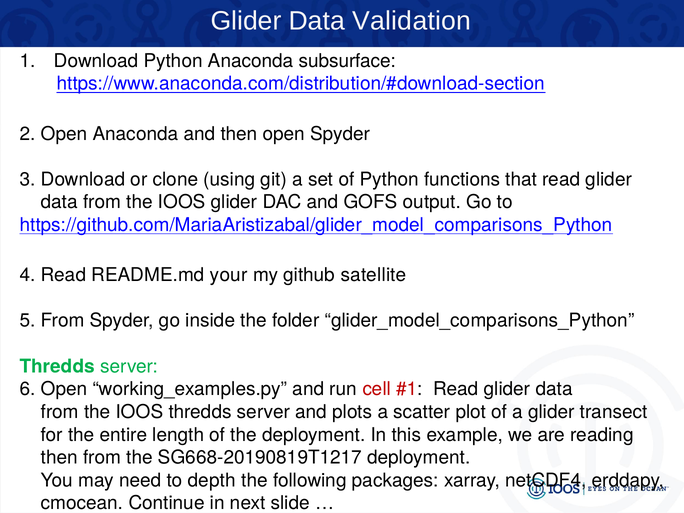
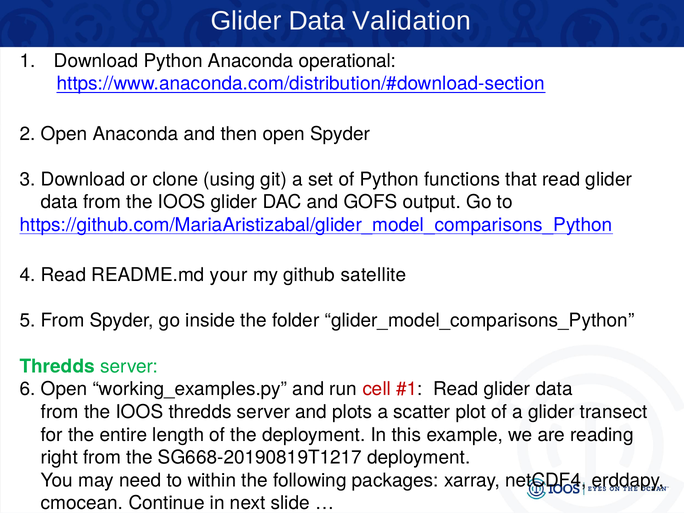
subsurface: subsurface -> operational (348, 61)
then: then -> right (59, 458)
depth: depth -> within (212, 480)
